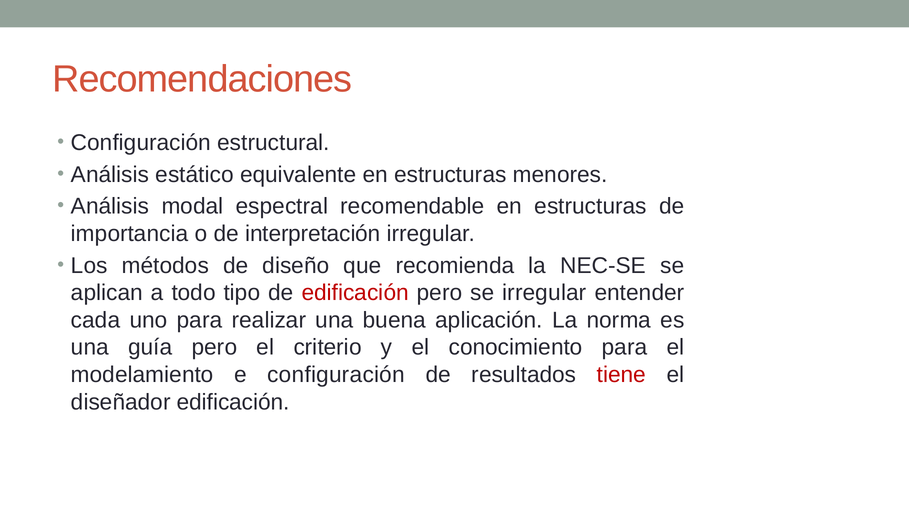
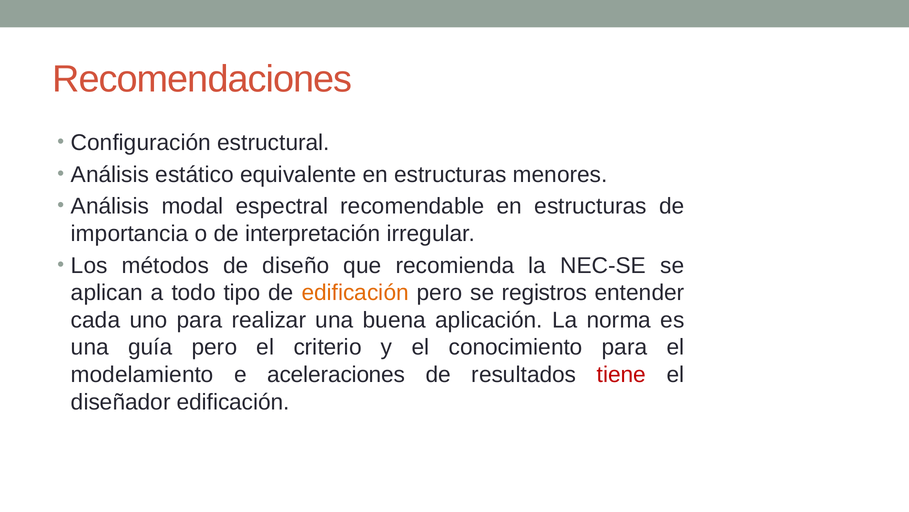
edificación colour: red -> orange (355, 292)
se irregular: irregular -> registros (545, 292)
e configuración: configuración -> aceleraciones (336, 374)
